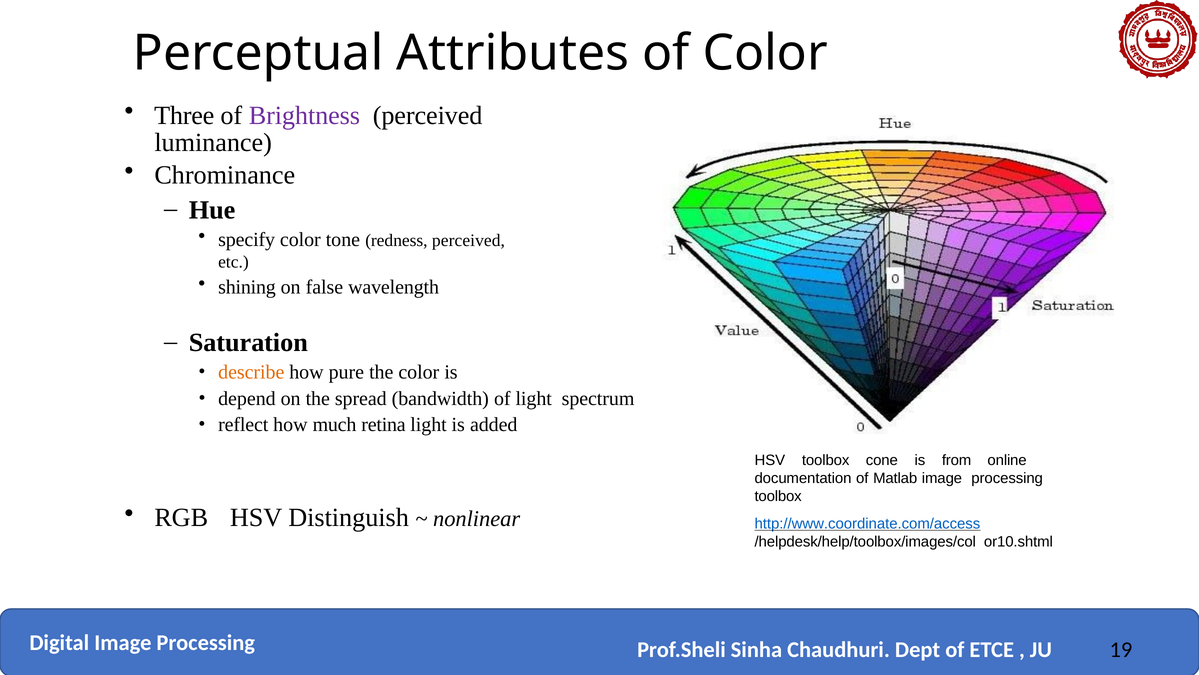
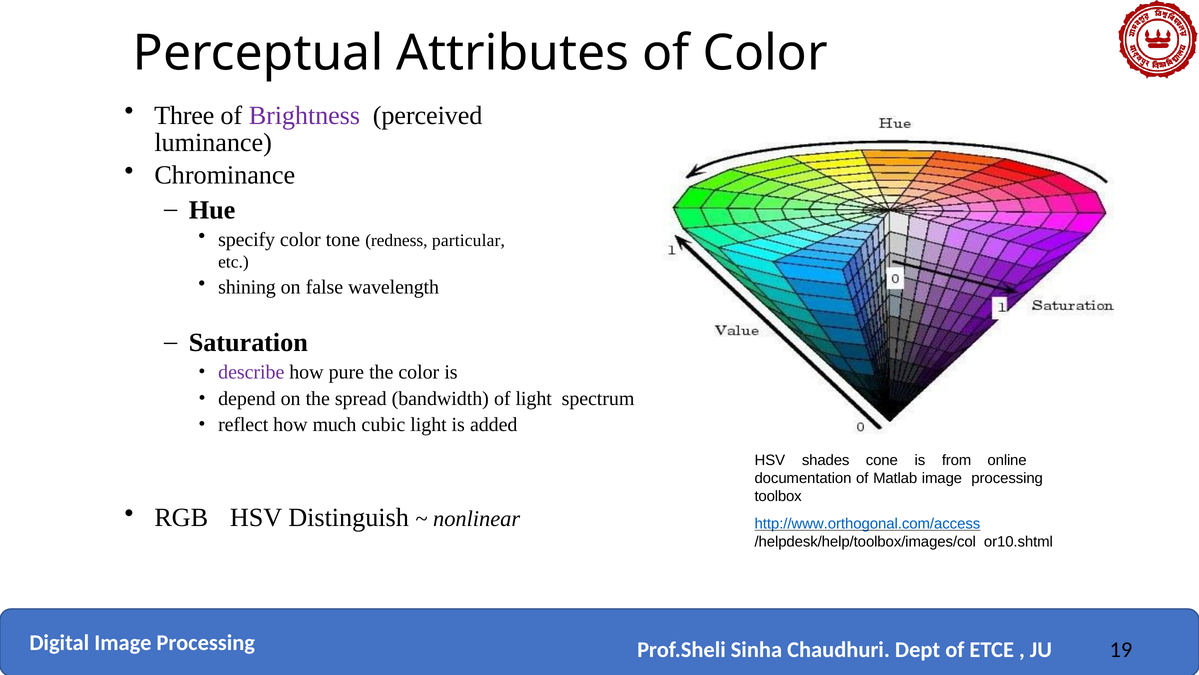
redness perceived: perceived -> particular (468, 240)
describe colour: orange -> purple (251, 372)
retina: retina -> cubic (383, 424)
HSV toolbox: toolbox -> shades (826, 460)
http://www.coordinate.com/access: http://www.coordinate.com/access -> http://www.orthogonal.com/access (867, 523)
